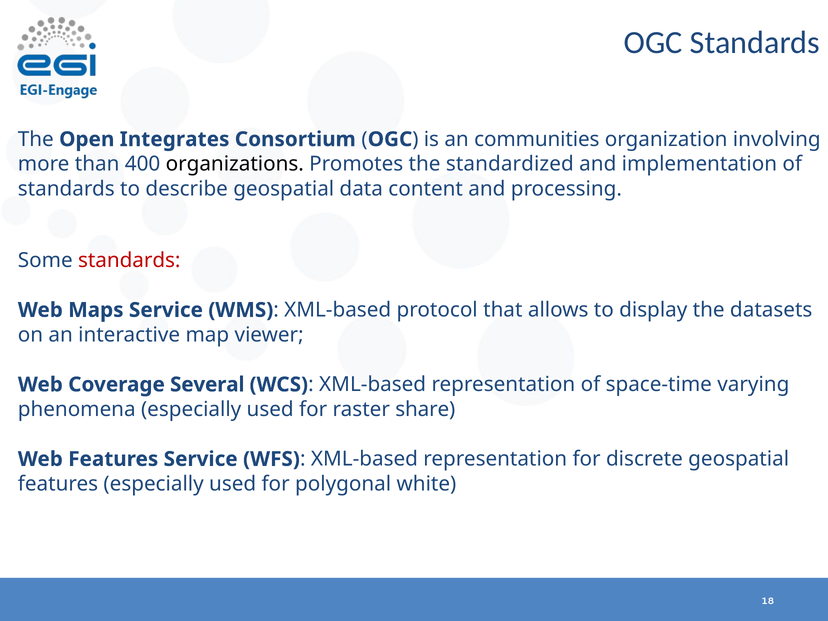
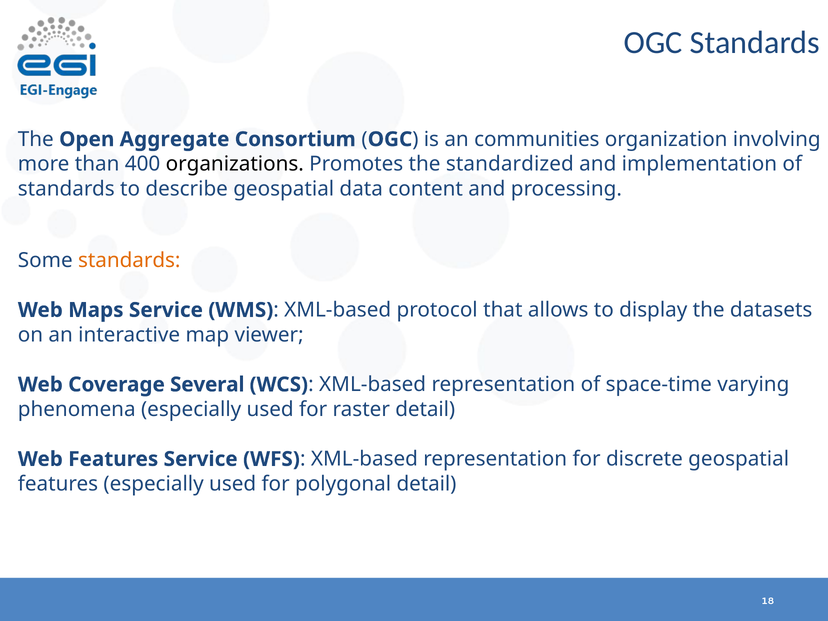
Integrates: Integrates -> Aggregate (175, 139)
standards colour: red -> orange (129, 260)
raster share: share -> detail (425, 409)
polygonal white: white -> detail (427, 484)
